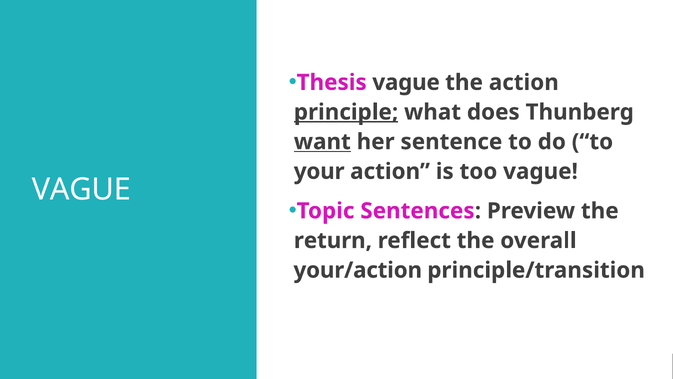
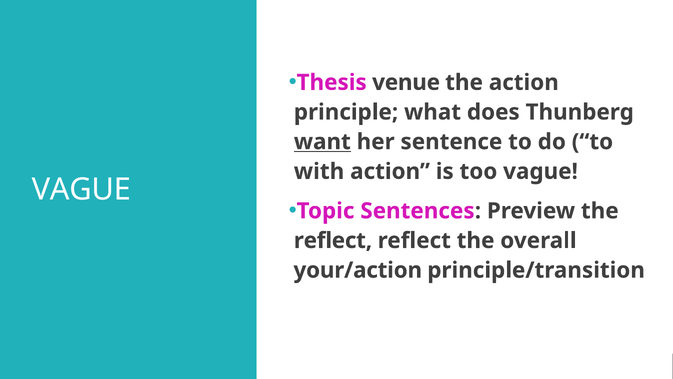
Thesis vague: vague -> venue (406, 82)
principle underline: present -> none (346, 112)
your: your -> with (319, 171)
return: return -> reflect (333, 240)
